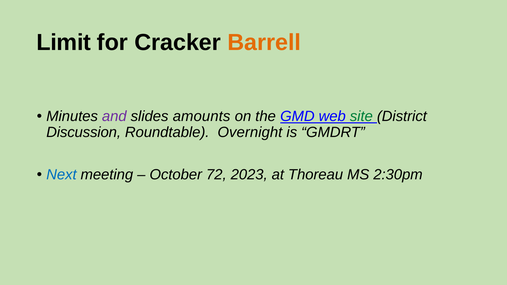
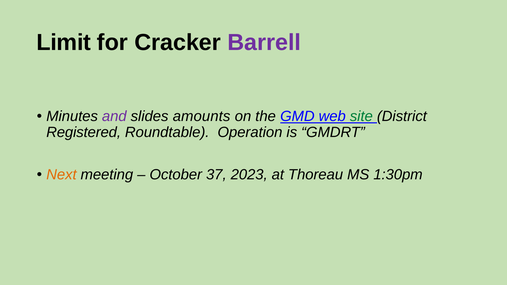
Barrell colour: orange -> purple (264, 43)
Discussion: Discussion -> Registered (84, 132)
Overnight: Overnight -> Operation (250, 132)
Next colour: blue -> orange (61, 175)
72: 72 -> 37 (216, 175)
2:30pm: 2:30pm -> 1:30pm (398, 175)
